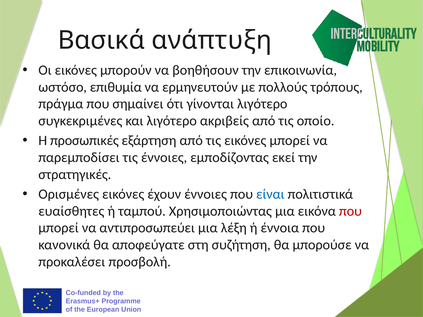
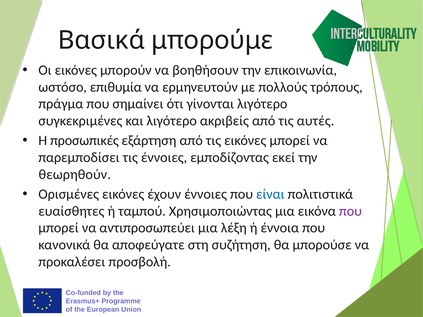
ανάπτυξη: ανάπτυξη -> μπορούμε (212, 40)
οποίο: οποίο -> αυτές (316, 121)
στρατηγικές: στρατηγικές -> θεωρηθούν (75, 175)
που colour: red -> purple (350, 211)
